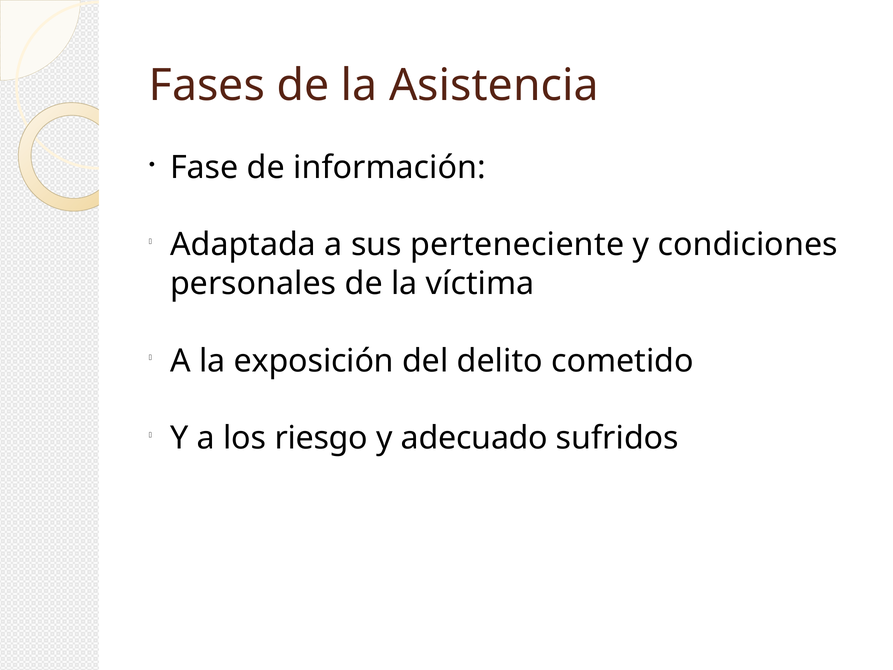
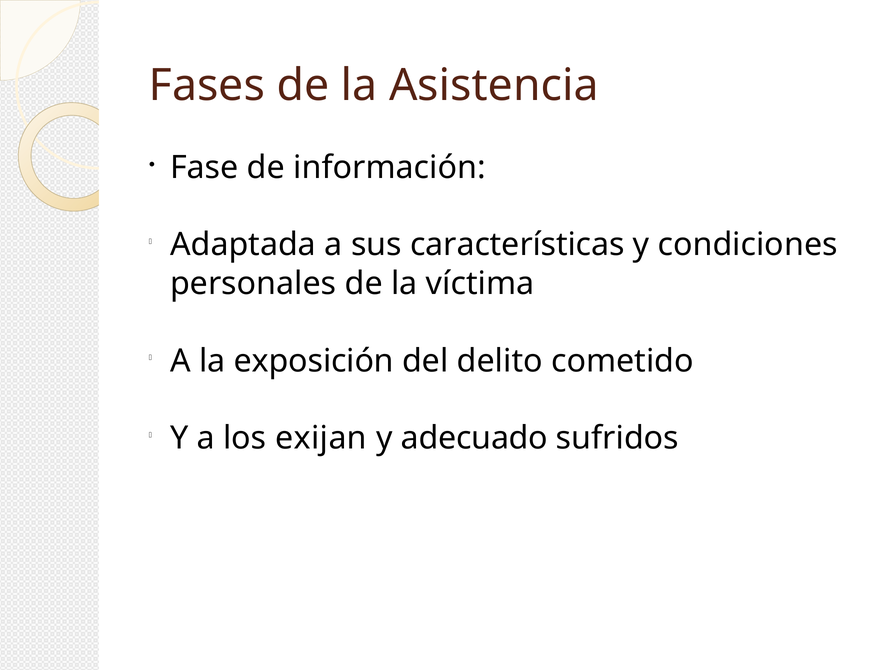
perteneciente: perteneciente -> características (517, 245)
riesgo: riesgo -> exijan (321, 438)
